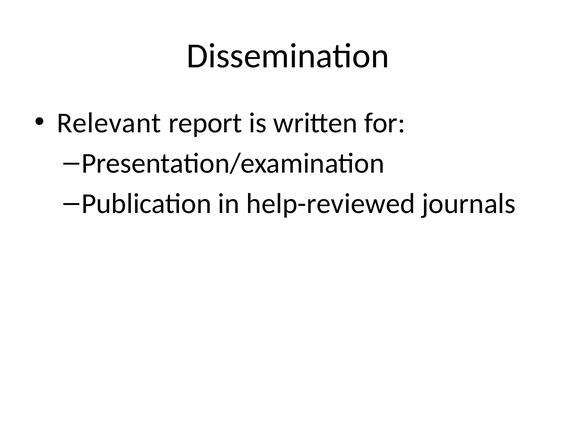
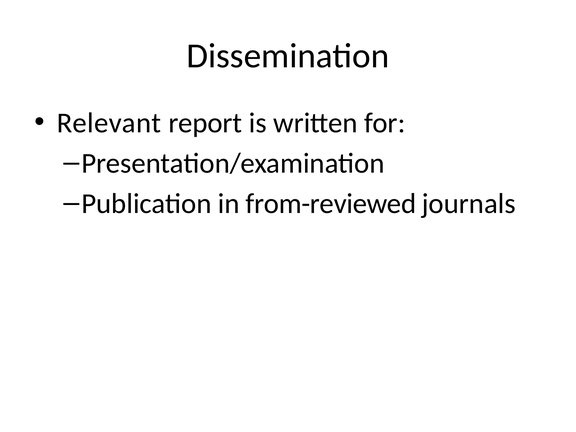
help-reviewed: help-reviewed -> from-reviewed (331, 204)
